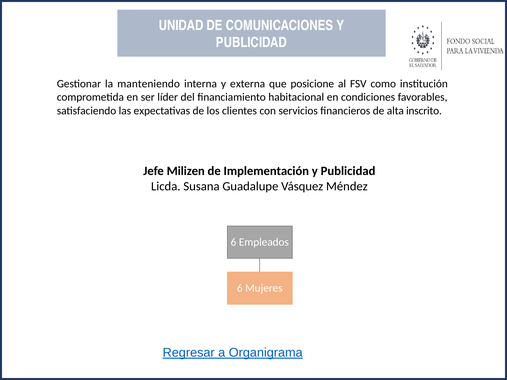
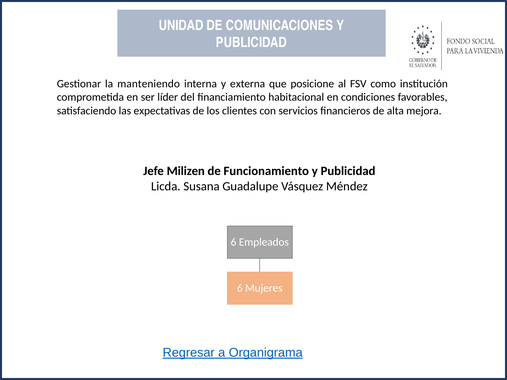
inscrito: inscrito -> mejora (424, 111)
Implementación: Implementación -> Funcionamiento (266, 171)
